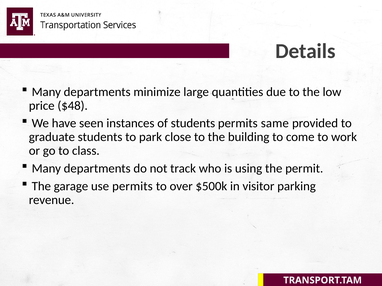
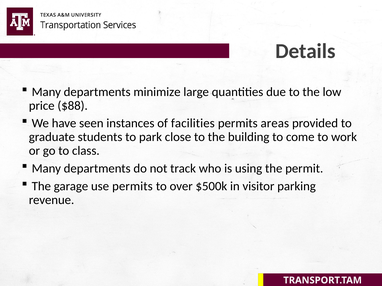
$48: $48 -> $88 (73, 106)
of students: students -> facilities (193, 123)
same: same -> areas (275, 123)
